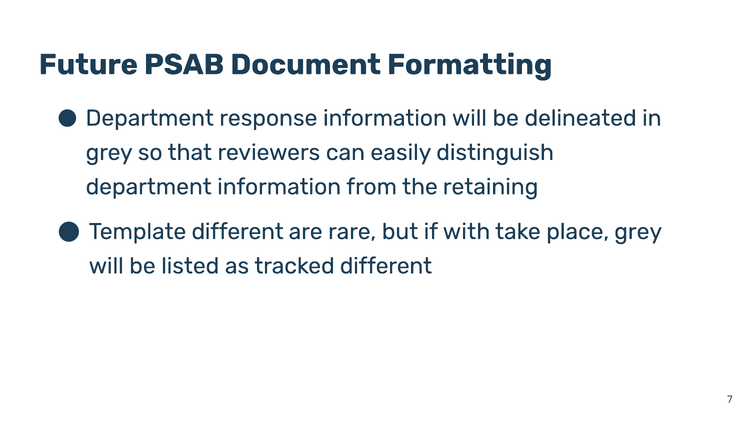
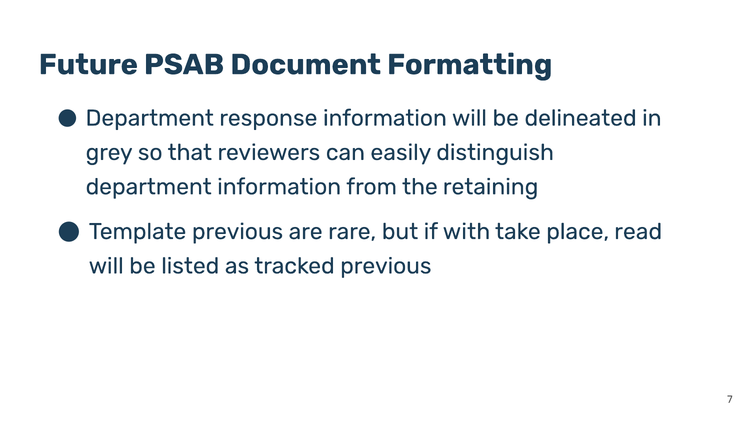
Template different: different -> previous (238, 231)
place grey: grey -> read (638, 231)
tracked different: different -> previous (386, 266)
